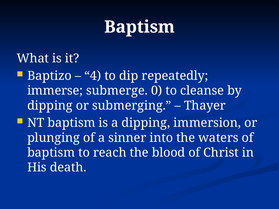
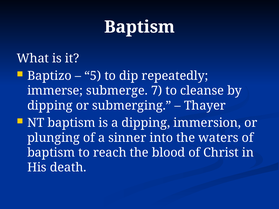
4: 4 -> 5 (93, 76)
0: 0 -> 7 (157, 91)
